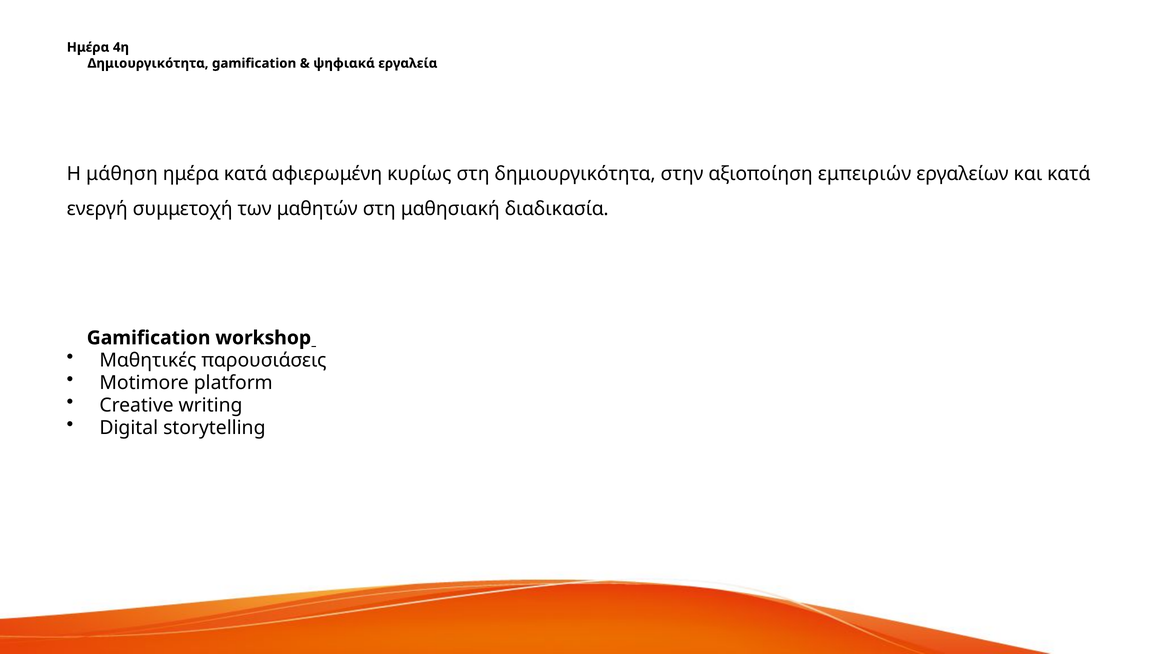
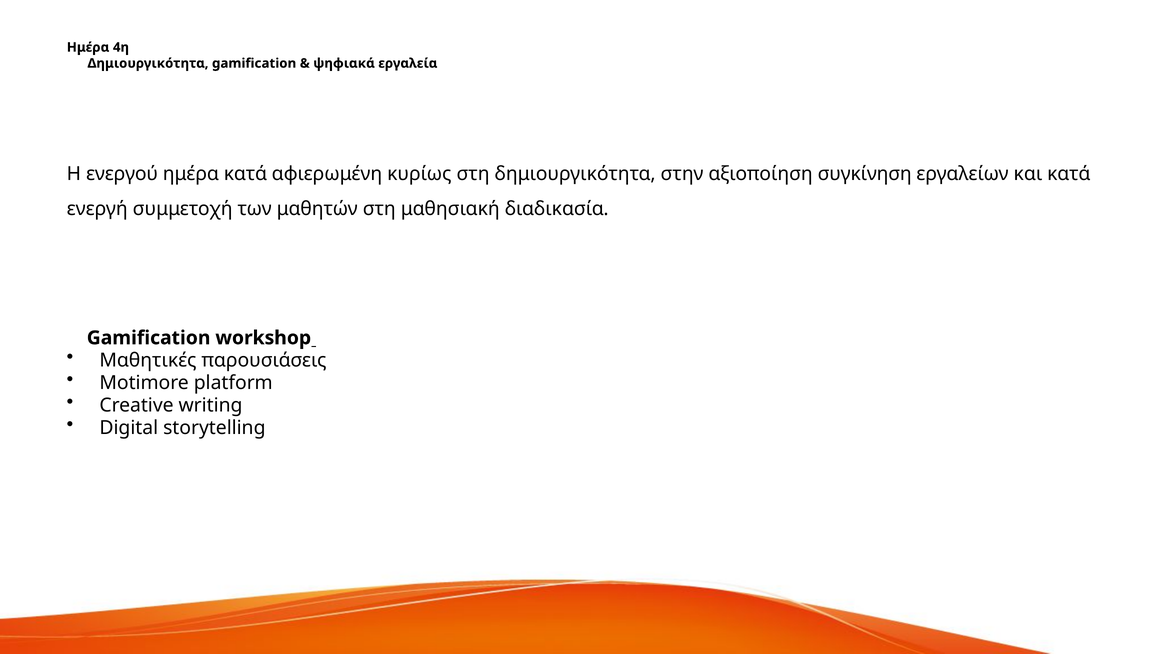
μάθηση: μάθηση -> ενεργού (122, 174)
εμπειριών: εμπειριών -> συγκίνηση (865, 174)
